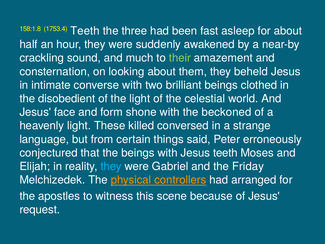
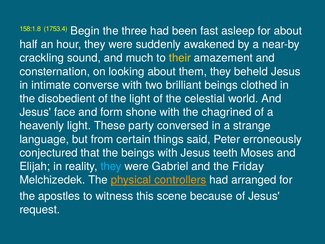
1753.4 Teeth: Teeth -> Begin (85, 31)
their colour: light green -> yellow (180, 58)
beckoned: beckoned -> chagrined (227, 112)
killed: killed -> party (141, 126)
